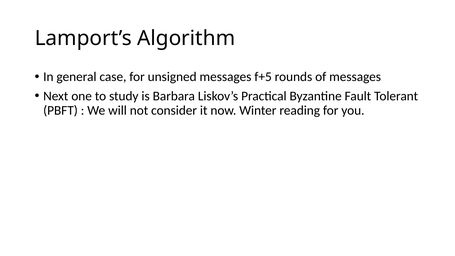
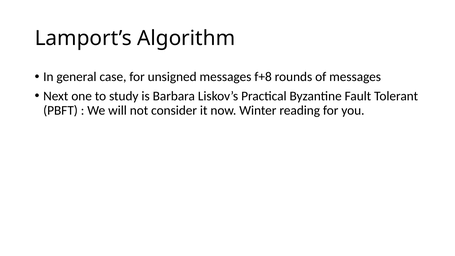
f+5: f+5 -> f+8 (263, 77)
